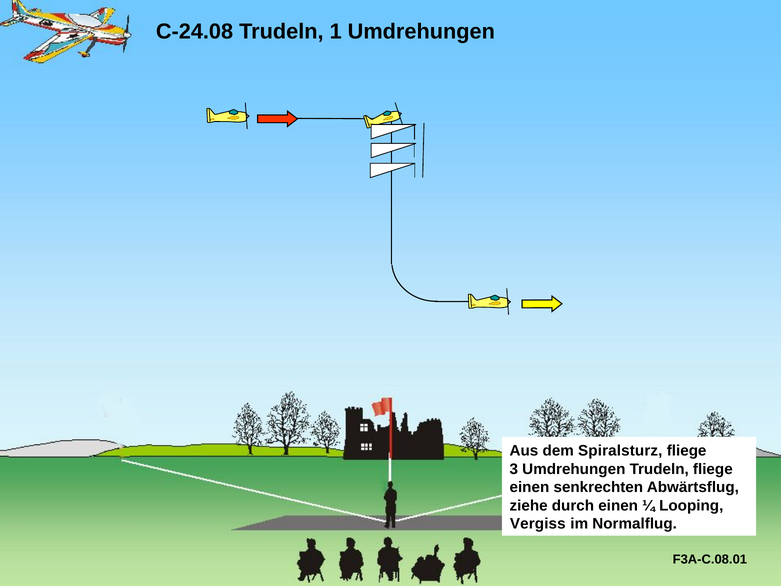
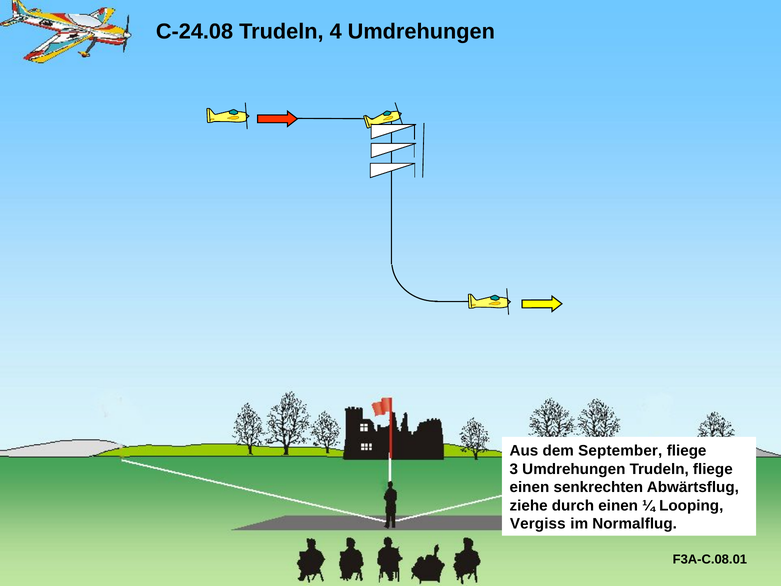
1: 1 -> 4 (336, 31)
Spiralsturz: Spiralsturz -> September (620, 451)
